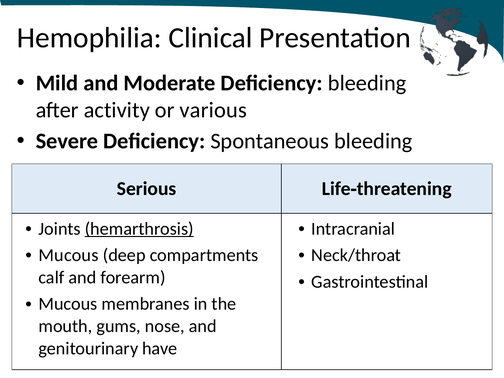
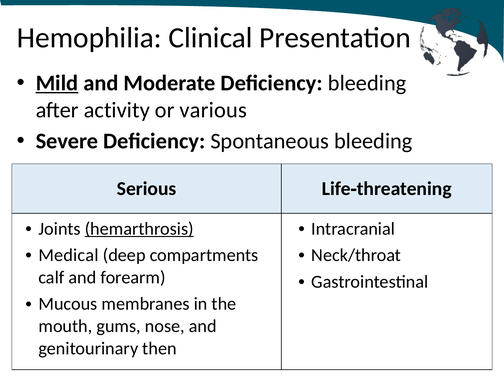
Mild underline: none -> present (57, 83)
Mucous: Mucous -> Medical (69, 255)
have: have -> then (160, 349)
